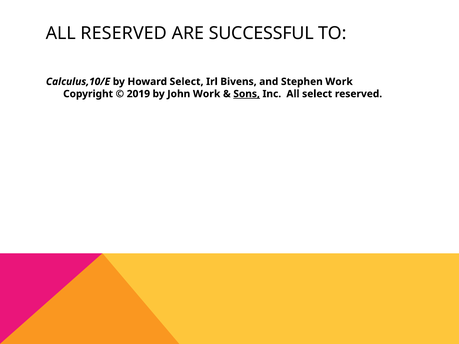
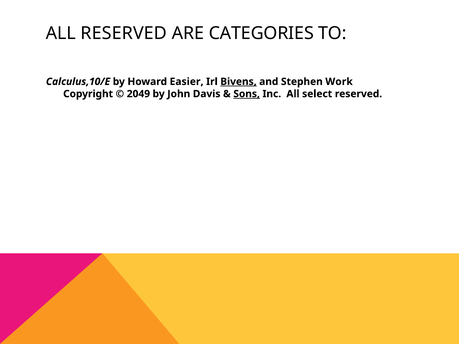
SUCCESSFUL: SUCCESSFUL -> CATEGORIES (261, 33)
Howard Select: Select -> Easier (187, 82)
Bivens underline: none -> present (238, 82)
2019: 2019 -> 2049 (138, 94)
John Work: Work -> Davis (207, 94)
